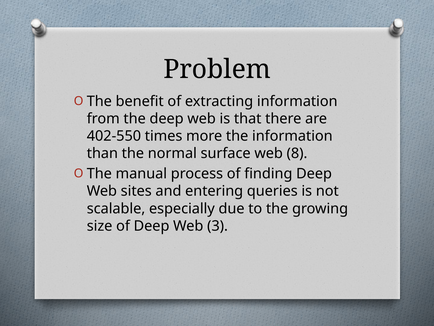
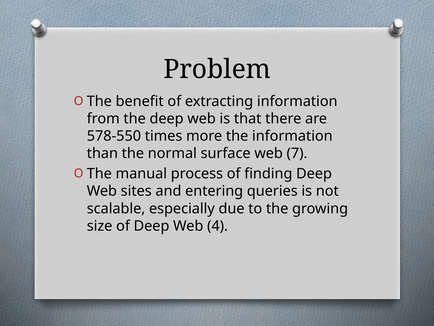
402-550: 402-550 -> 578-550 (114, 136)
8: 8 -> 7 (297, 153)
3: 3 -> 4 (218, 226)
